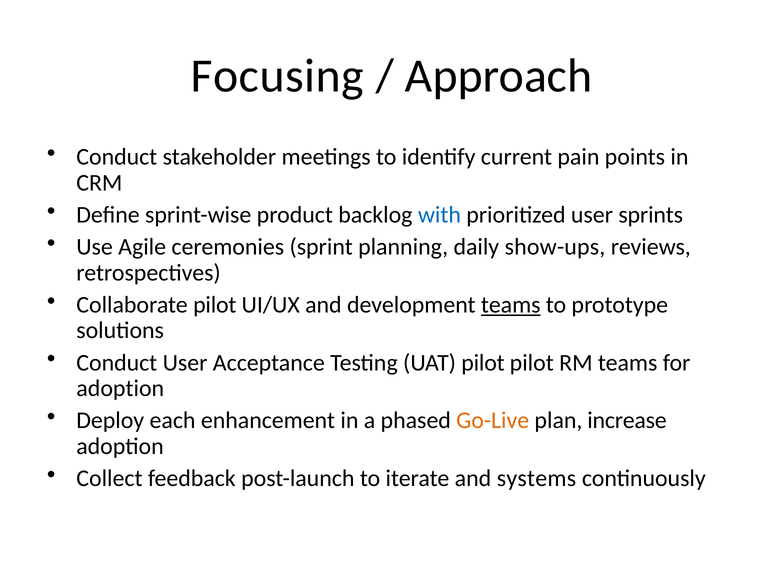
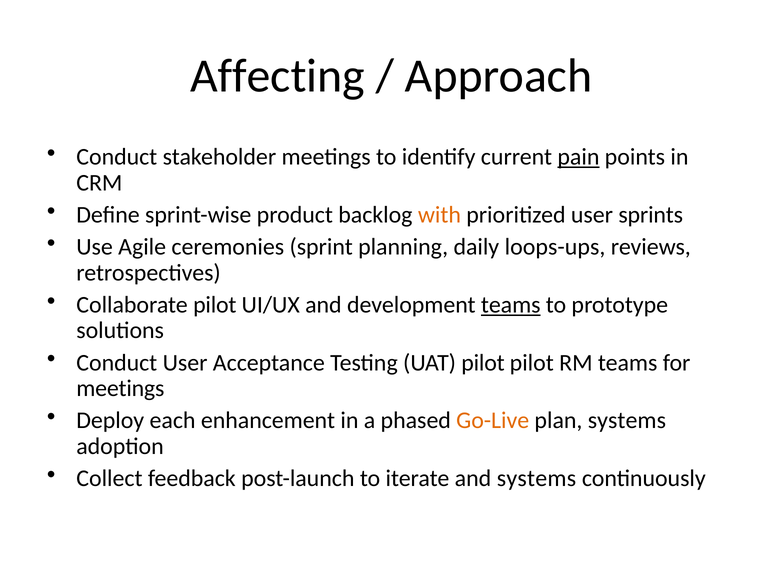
Focusing: Focusing -> Affecting (278, 76)
pain underline: none -> present (578, 157)
with colour: blue -> orange (439, 215)
show-ups: show-ups -> loops-ups (555, 247)
adoption: adoption -> meetings (120, 389)
plan increase: increase -> systems (627, 421)
